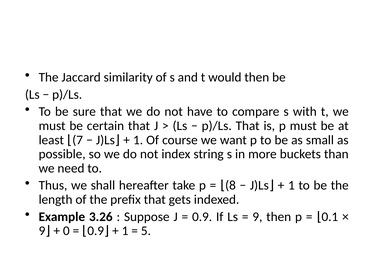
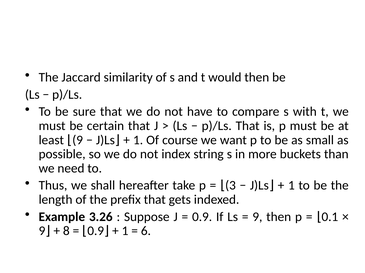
least 7: 7 -> 9 (78, 140)
8: 8 -> 3 (230, 186)
0: 0 -> 8 (66, 232)
5: 5 -> 6 (146, 232)
